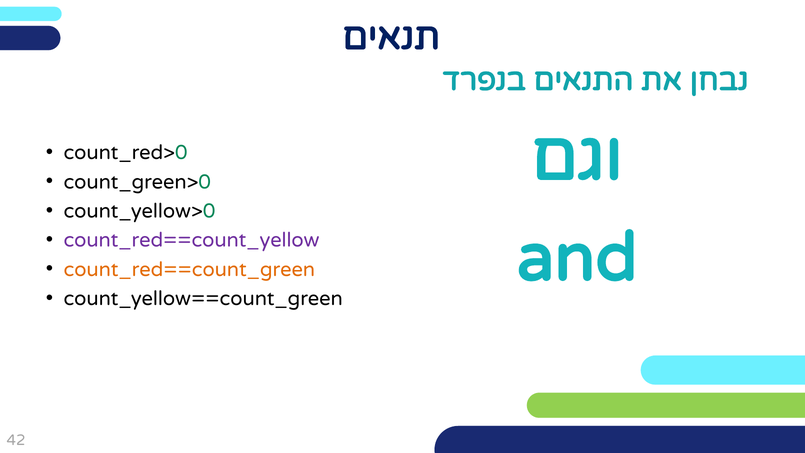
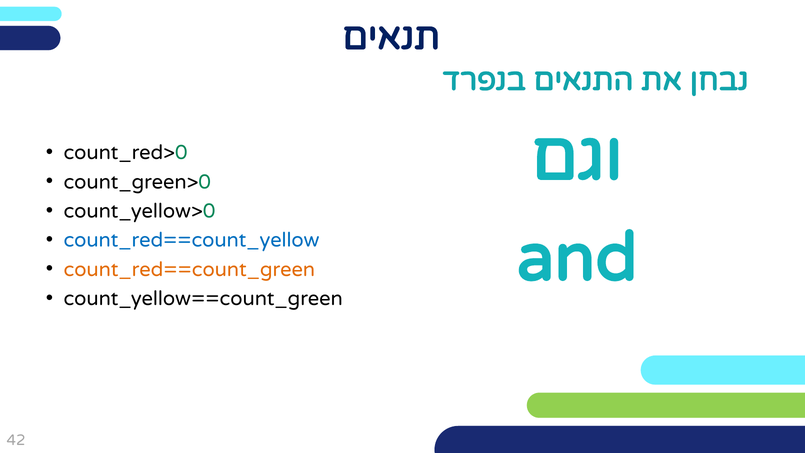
count_red==count_yellow colour: purple -> blue (192, 240)
